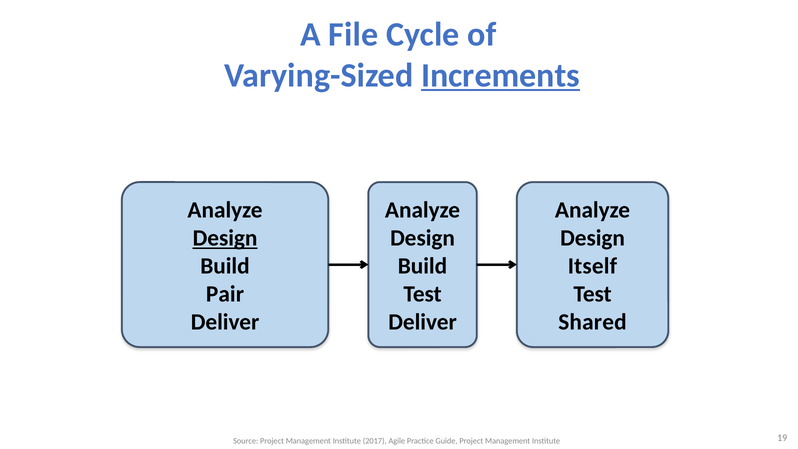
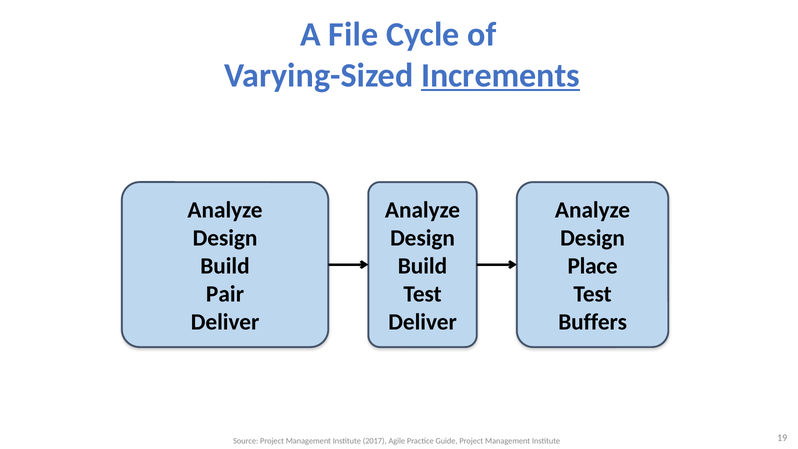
Design underline: present -> none (225, 238)
Itself: Itself -> Place (593, 266)
Shared: Shared -> Buffers (593, 322)
